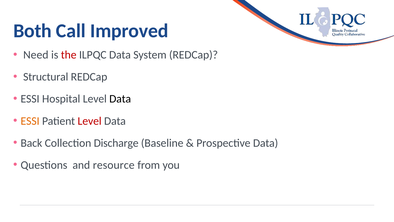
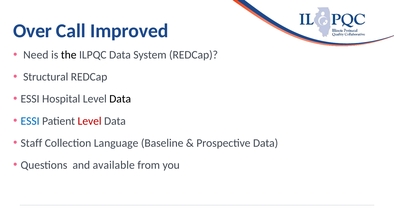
Both: Both -> Over (33, 31)
the colour: red -> black (69, 55)
ESSI colour: orange -> blue (30, 121)
Back: Back -> Staff (31, 143)
Discharge: Discharge -> Language (116, 143)
resource: resource -> available (114, 165)
